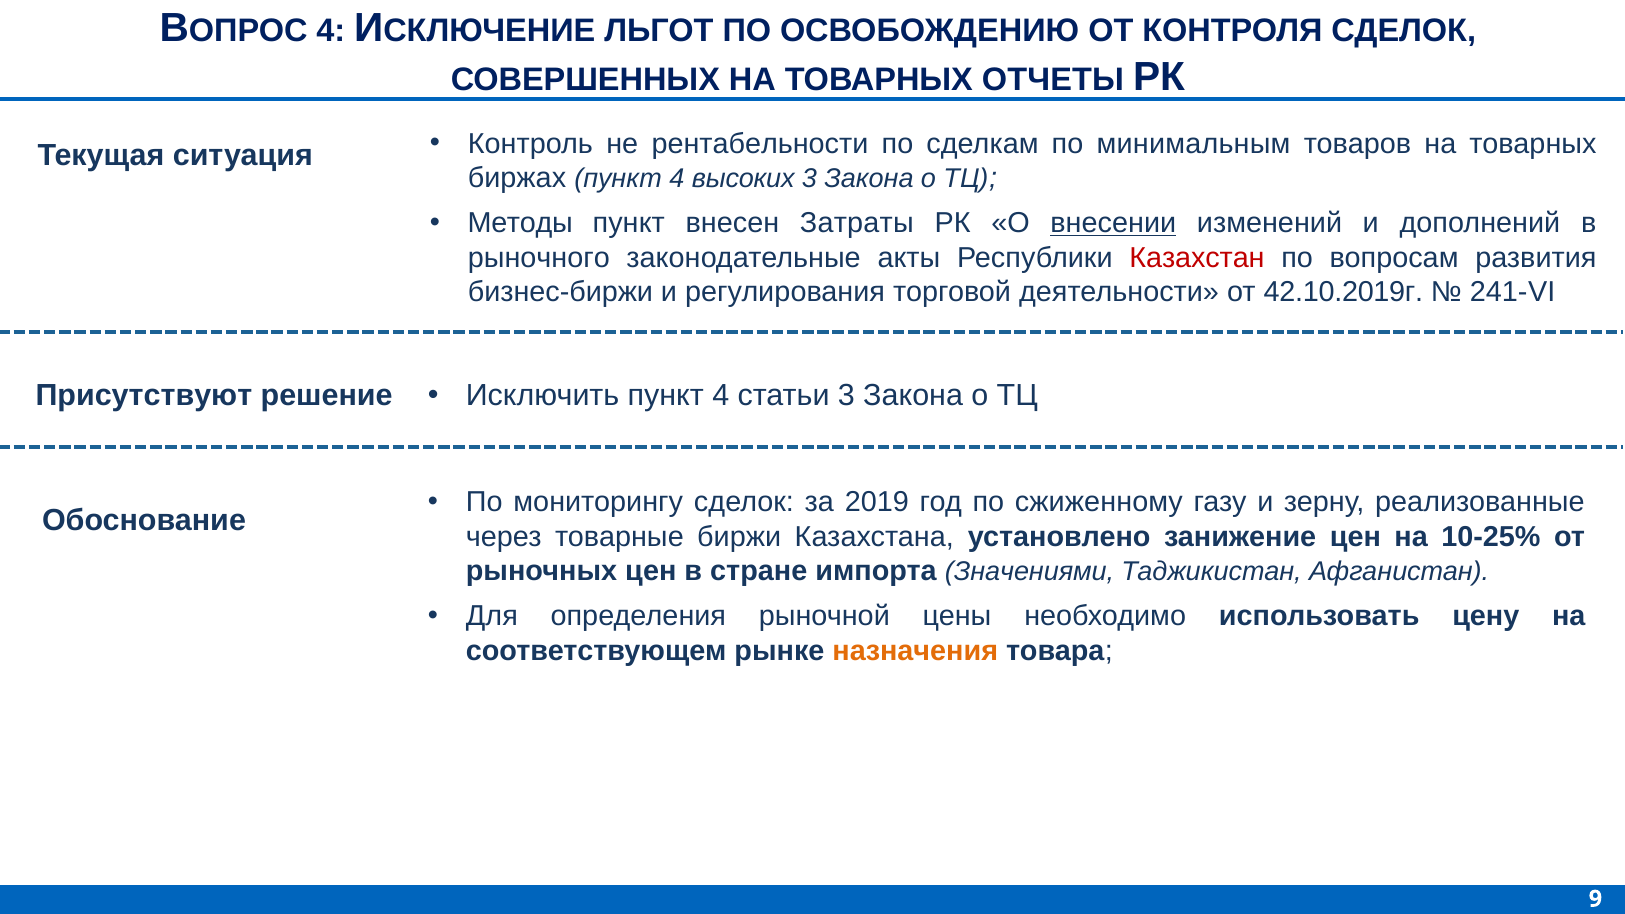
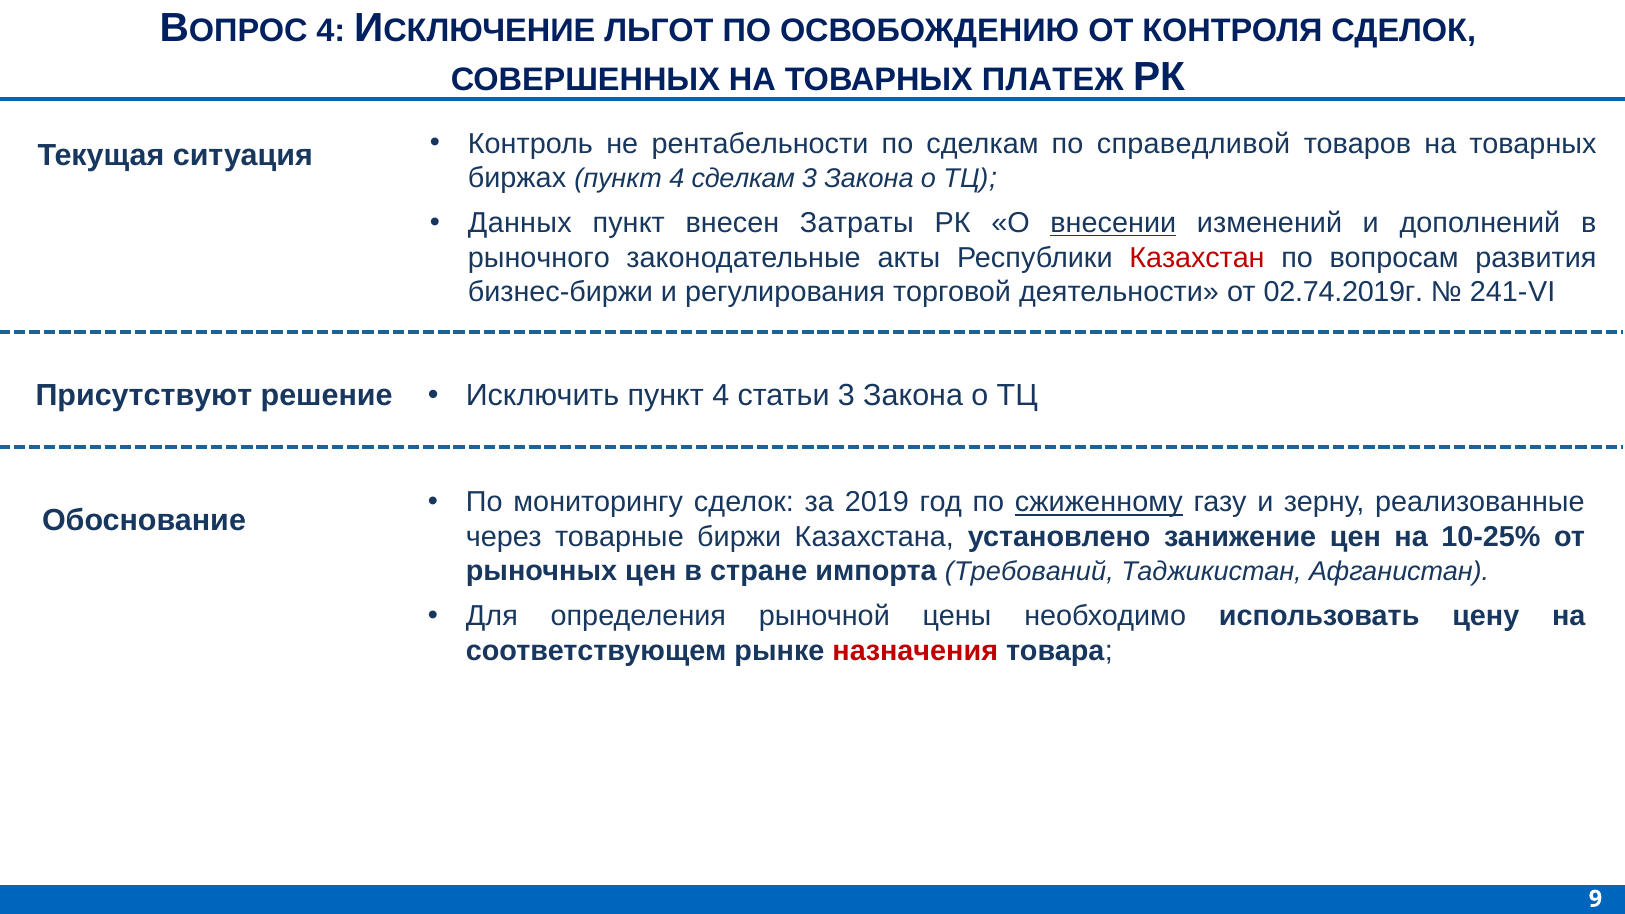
ОТЧЕТЫ: ОТЧЕТЫ -> ПЛАТЕЖ (1053, 80)
минимальным: минимальным -> справедливой (1194, 144)
4 высоких: высоких -> сделкам (743, 179)
Методы: Методы -> Данных (520, 223)
42.10.2019г: 42.10.2019г -> 02.74.2019г (1343, 292)
сжиженному underline: none -> present (1099, 502)
Значениями: Значениями -> Требований (1029, 572)
назначения colour: orange -> red (915, 651)
